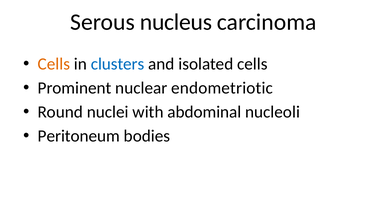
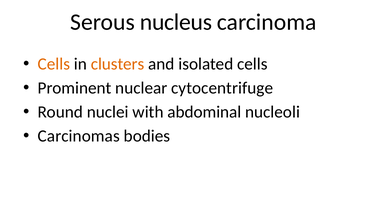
clusters colour: blue -> orange (118, 64)
endometriotic: endometriotic -> cytocentrifuge (222, 88)
Peritoneum: Peritoneum -> Carcinomas (79, 137)
